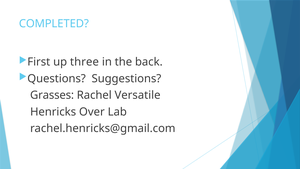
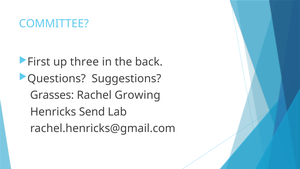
COMPLETED: COMPLETED -> COMMITTEE (54, 24)
Versatile: Versatile -> Growing (138, 95)
Over: Over -> Send (92, 112)
